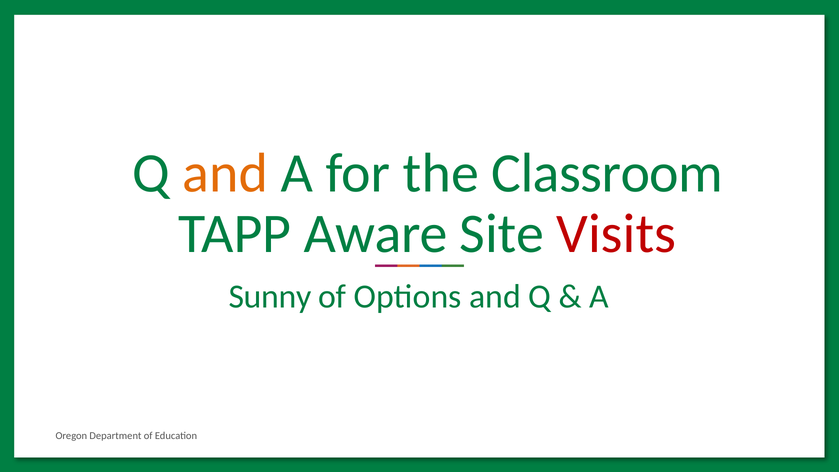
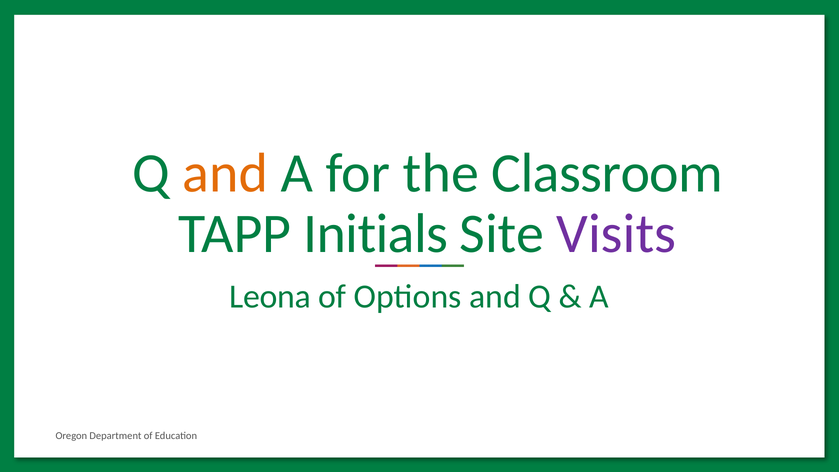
Aware: Aware -> Initials (376, 234)
Visits colour: red -> purple (616, 234)
Sunny: Sunny -> Leona (270, 297)
